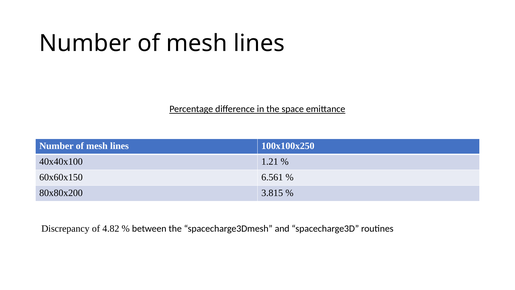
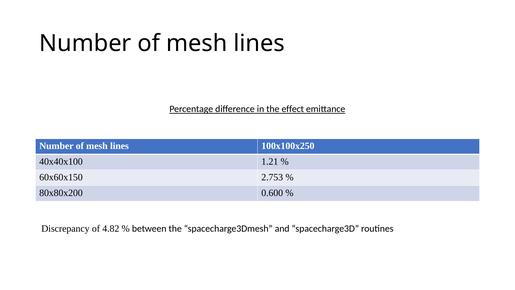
space: space -> effect (293, 109)
6.561: 6.561 -> 2.753 (272, 177)
3.815: 3.815 -> 0.600 (272, 193)
